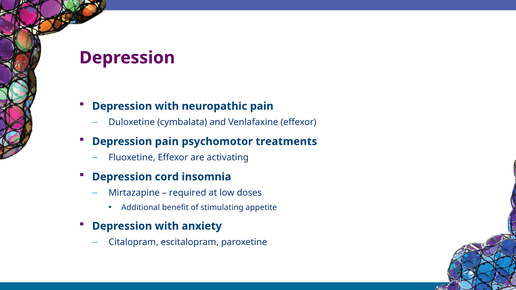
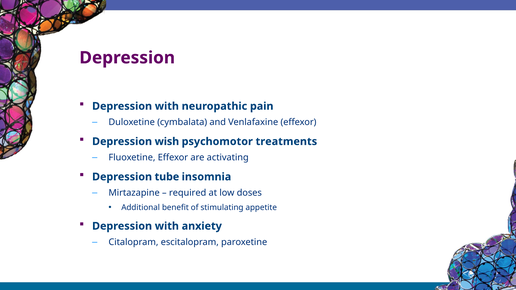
Depression pain: pain -> wish (167, 142)
cord: cord -> tube (167, 177)
